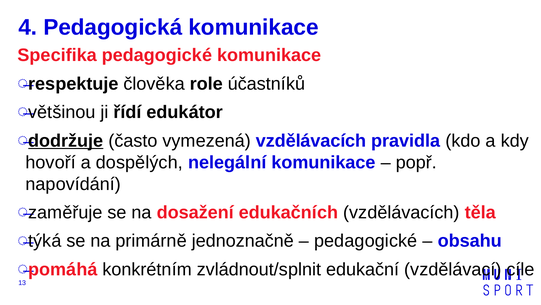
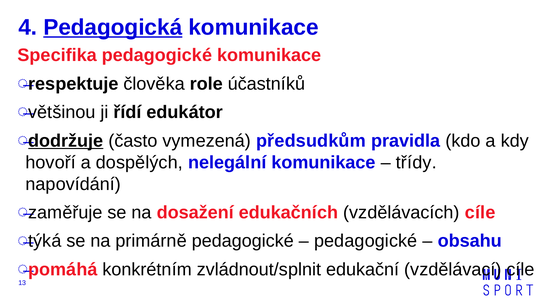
Pedagogická underline: none -> present (113, 27)
vymezená vzdělávacích: vzdělávacích -> předsudkům (311, 140)
popř: popř -> třídy (416, 162)
vzdělávacích těla: těla -> cíle (480, 212)
primárně jednoznačně: jednoznačně -> pedagogické (243, 240)
